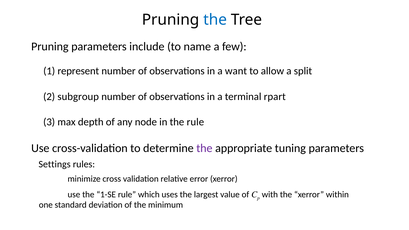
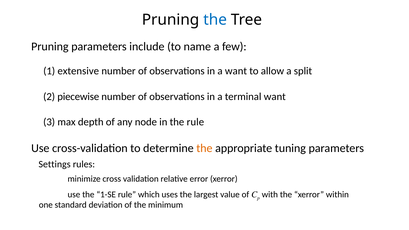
represent: represent -> extensive (78, 71)
subgroup: subgroup -> piecewise (78, 97)
terminal rpart: rpart -> want (275, 97)
the colour: purple -> orange (204, 148)
